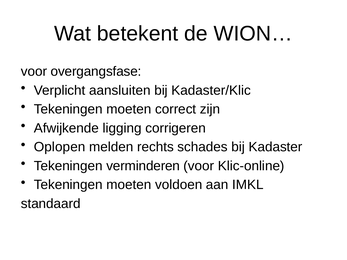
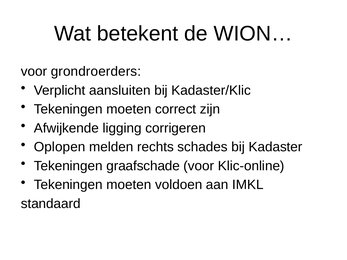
overgangsfase: overgangsfase -> grondroerders (96, 72)
verminderen: verminderen -> graafschade (143, 166)
